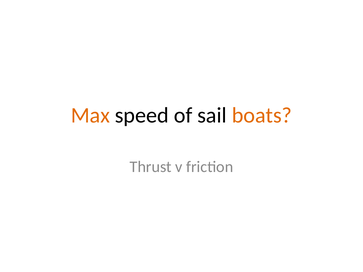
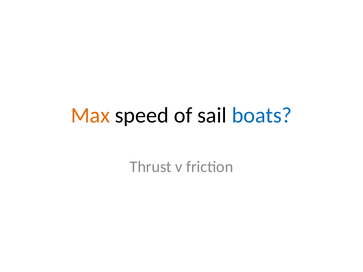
boats colour: orange -> blue (262, 115)
